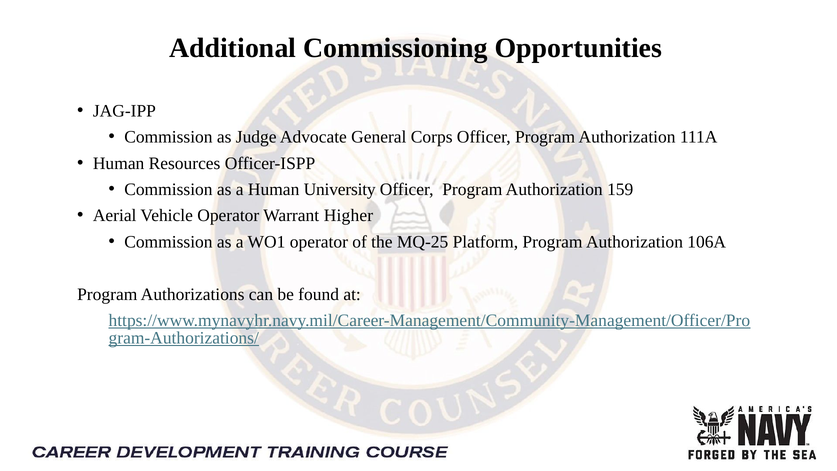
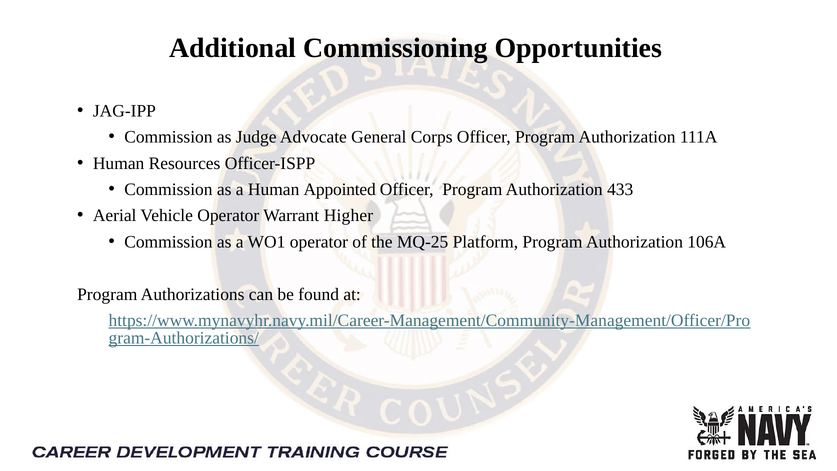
University: University -> Appointed (340, 189)
159: 159 -> 433 (620, 189)
